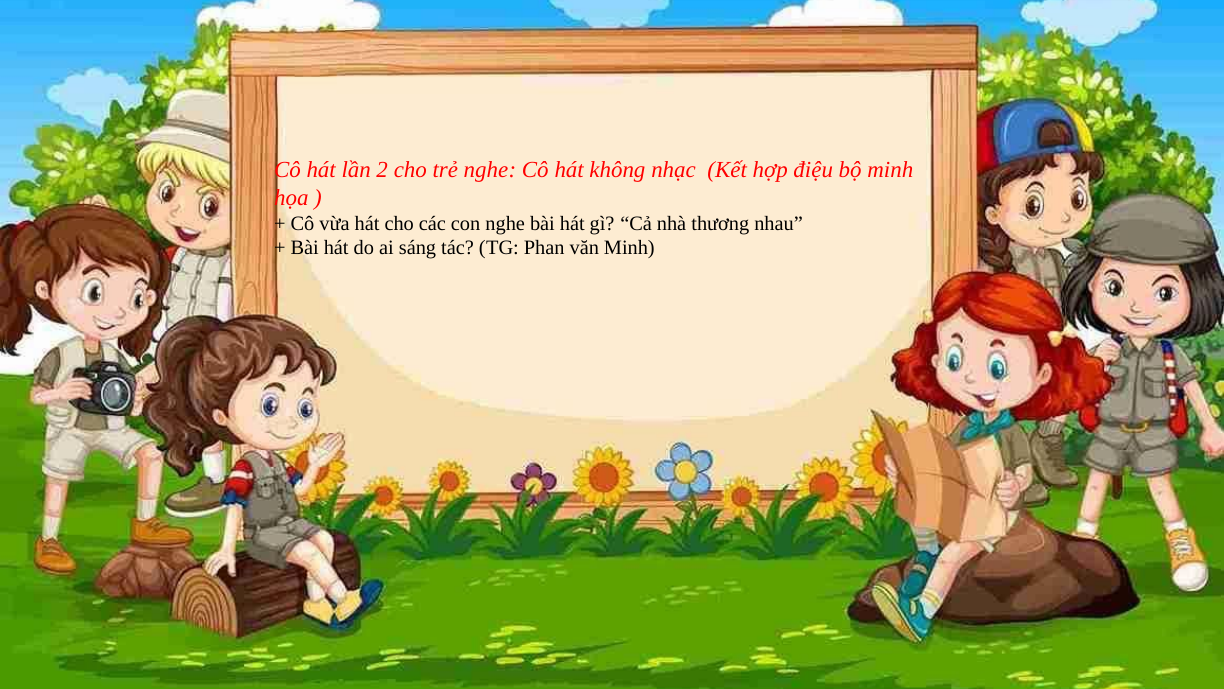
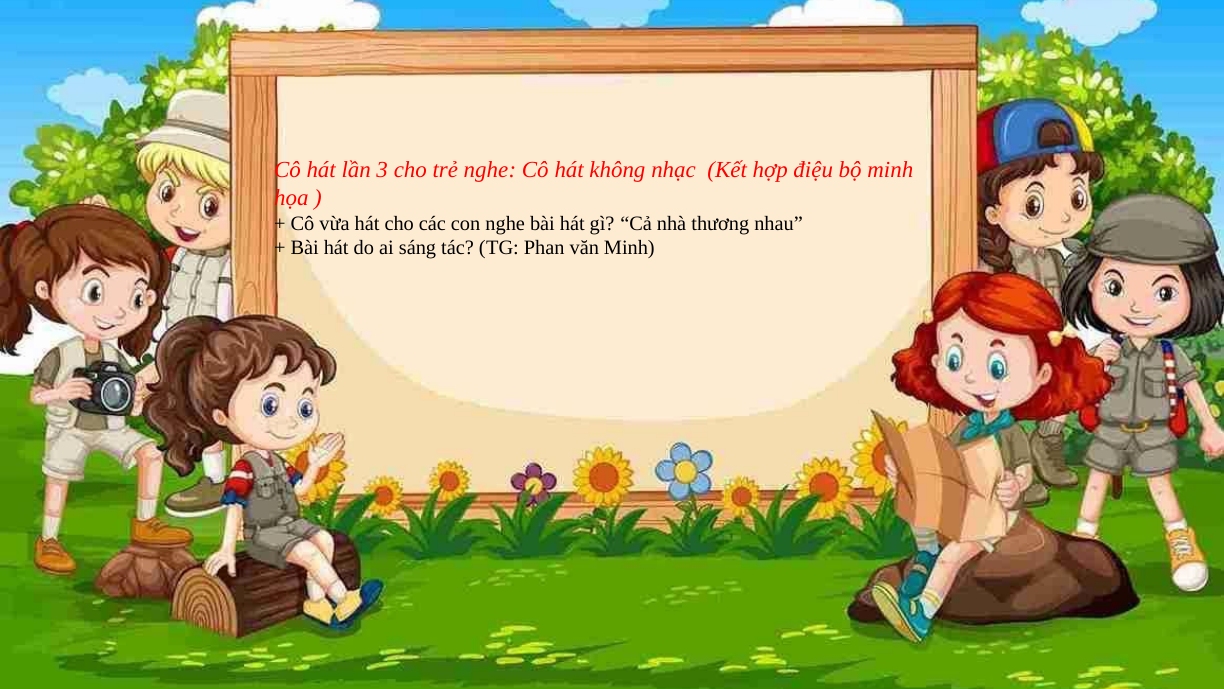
2: 2 -> 3 (382, 170)
